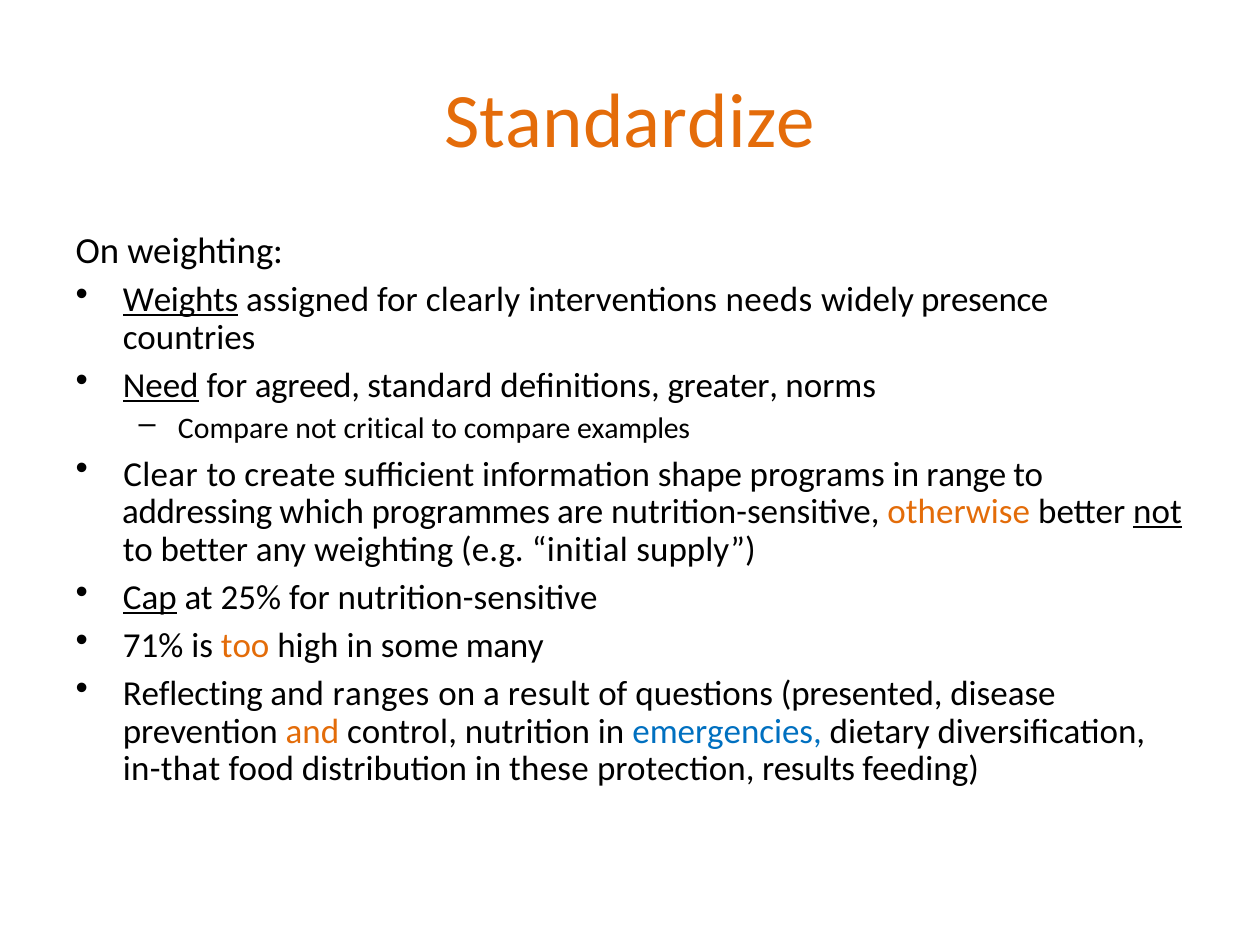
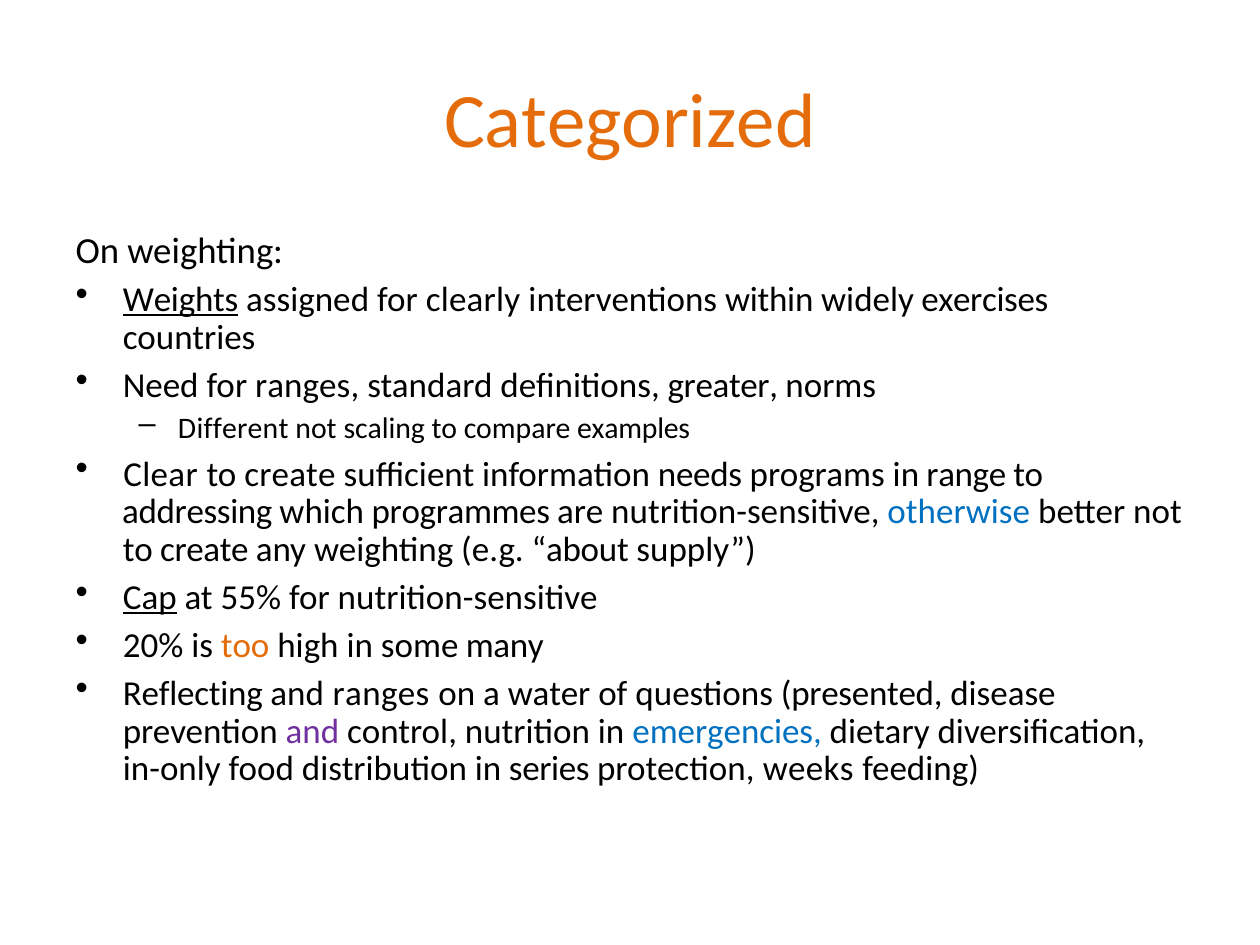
Standardize: Standardize -> Categorized (630, 122)
needs: needs -> within (769, 300)
presence: presence -> exercises (985, 300)
Need underline: present -> none (161, 386)
for agreed: agreed -> ranges (307, 386)
Compare: Compare -> Different (233, 429)
critical: critical -> scaling (384, 429)
shape: shape -> needs (700, 475)
otherwise colour: orange -> blue (959, 512)
not underline: present -> none (1157, 512)
better: better -> create (204, 550)
initial: initial -> about (580, 550)
25%: 25% -> 55% (251, 598)
71%: 71% -> 20% (153, 646)
result: result -> water (549, 694)
and colour: orange -> purple (312, 732)
in-that: in-that -> in-only (172, 769)
these: these -> series (549, 769)
results: results -> weeks (808, 769)
